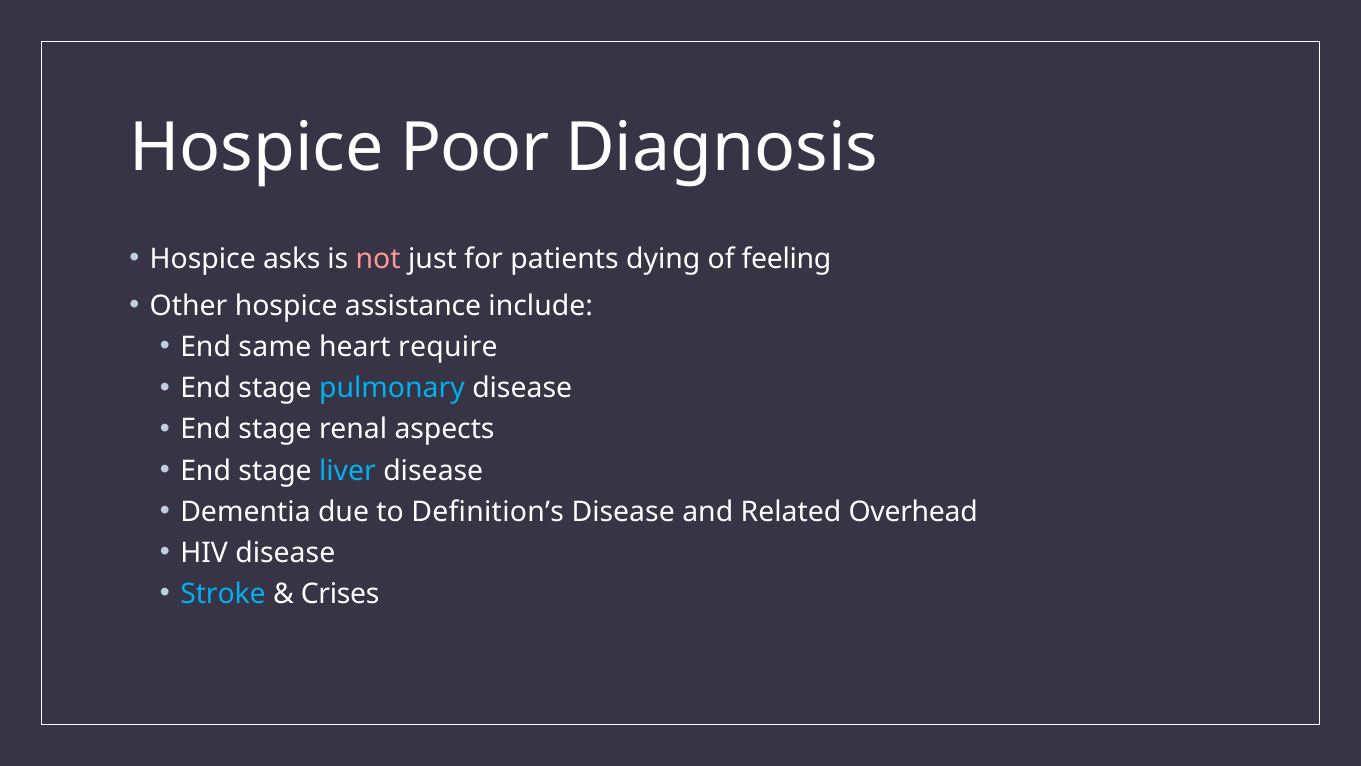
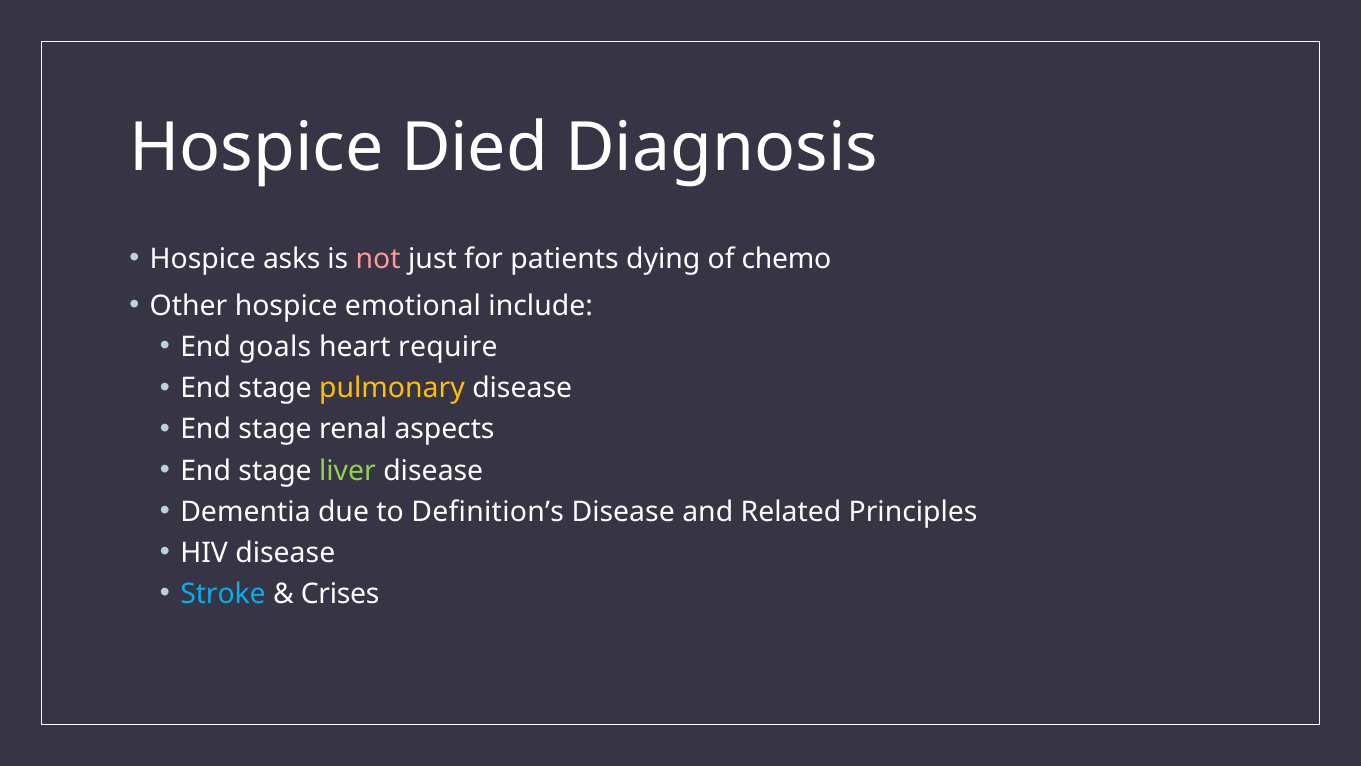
Poor: Poor -> Died (475, 148)
feeling: feeling -> chemo (787, 259)
assistance: assistance -> emotional (413, 306)
same: same -> goals (275, 347)
pulmonary colour: light blue -> yellow (392, 388)
liver colour: light blue -> light green (347, 470)
Overhead: Overhead -> Principles (913, 512)
